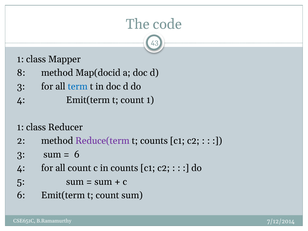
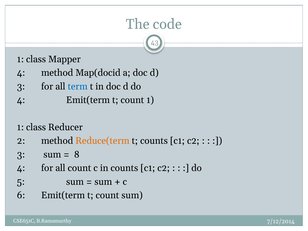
8: 8 -> 4 (21, 73)
Reduce(term colour: purple -> orange (102, 141)
6: 6 -> 8 (77, 154)
